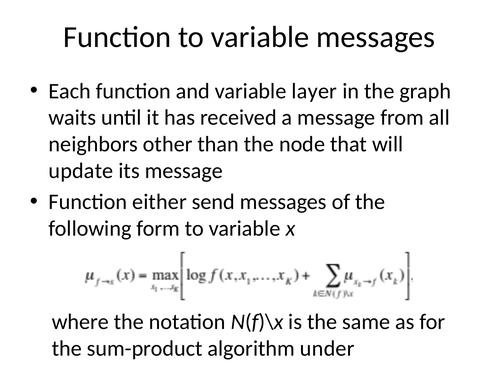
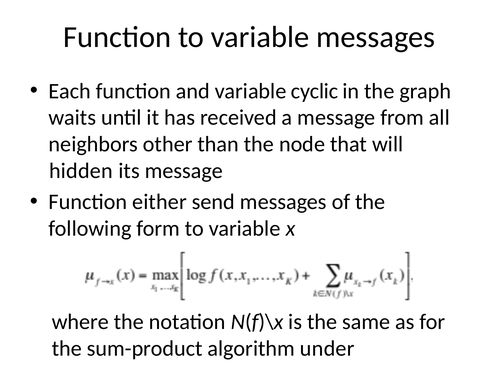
layer: layer -> cyclic (315, 91)
update: update -> hidden (81, 171)
